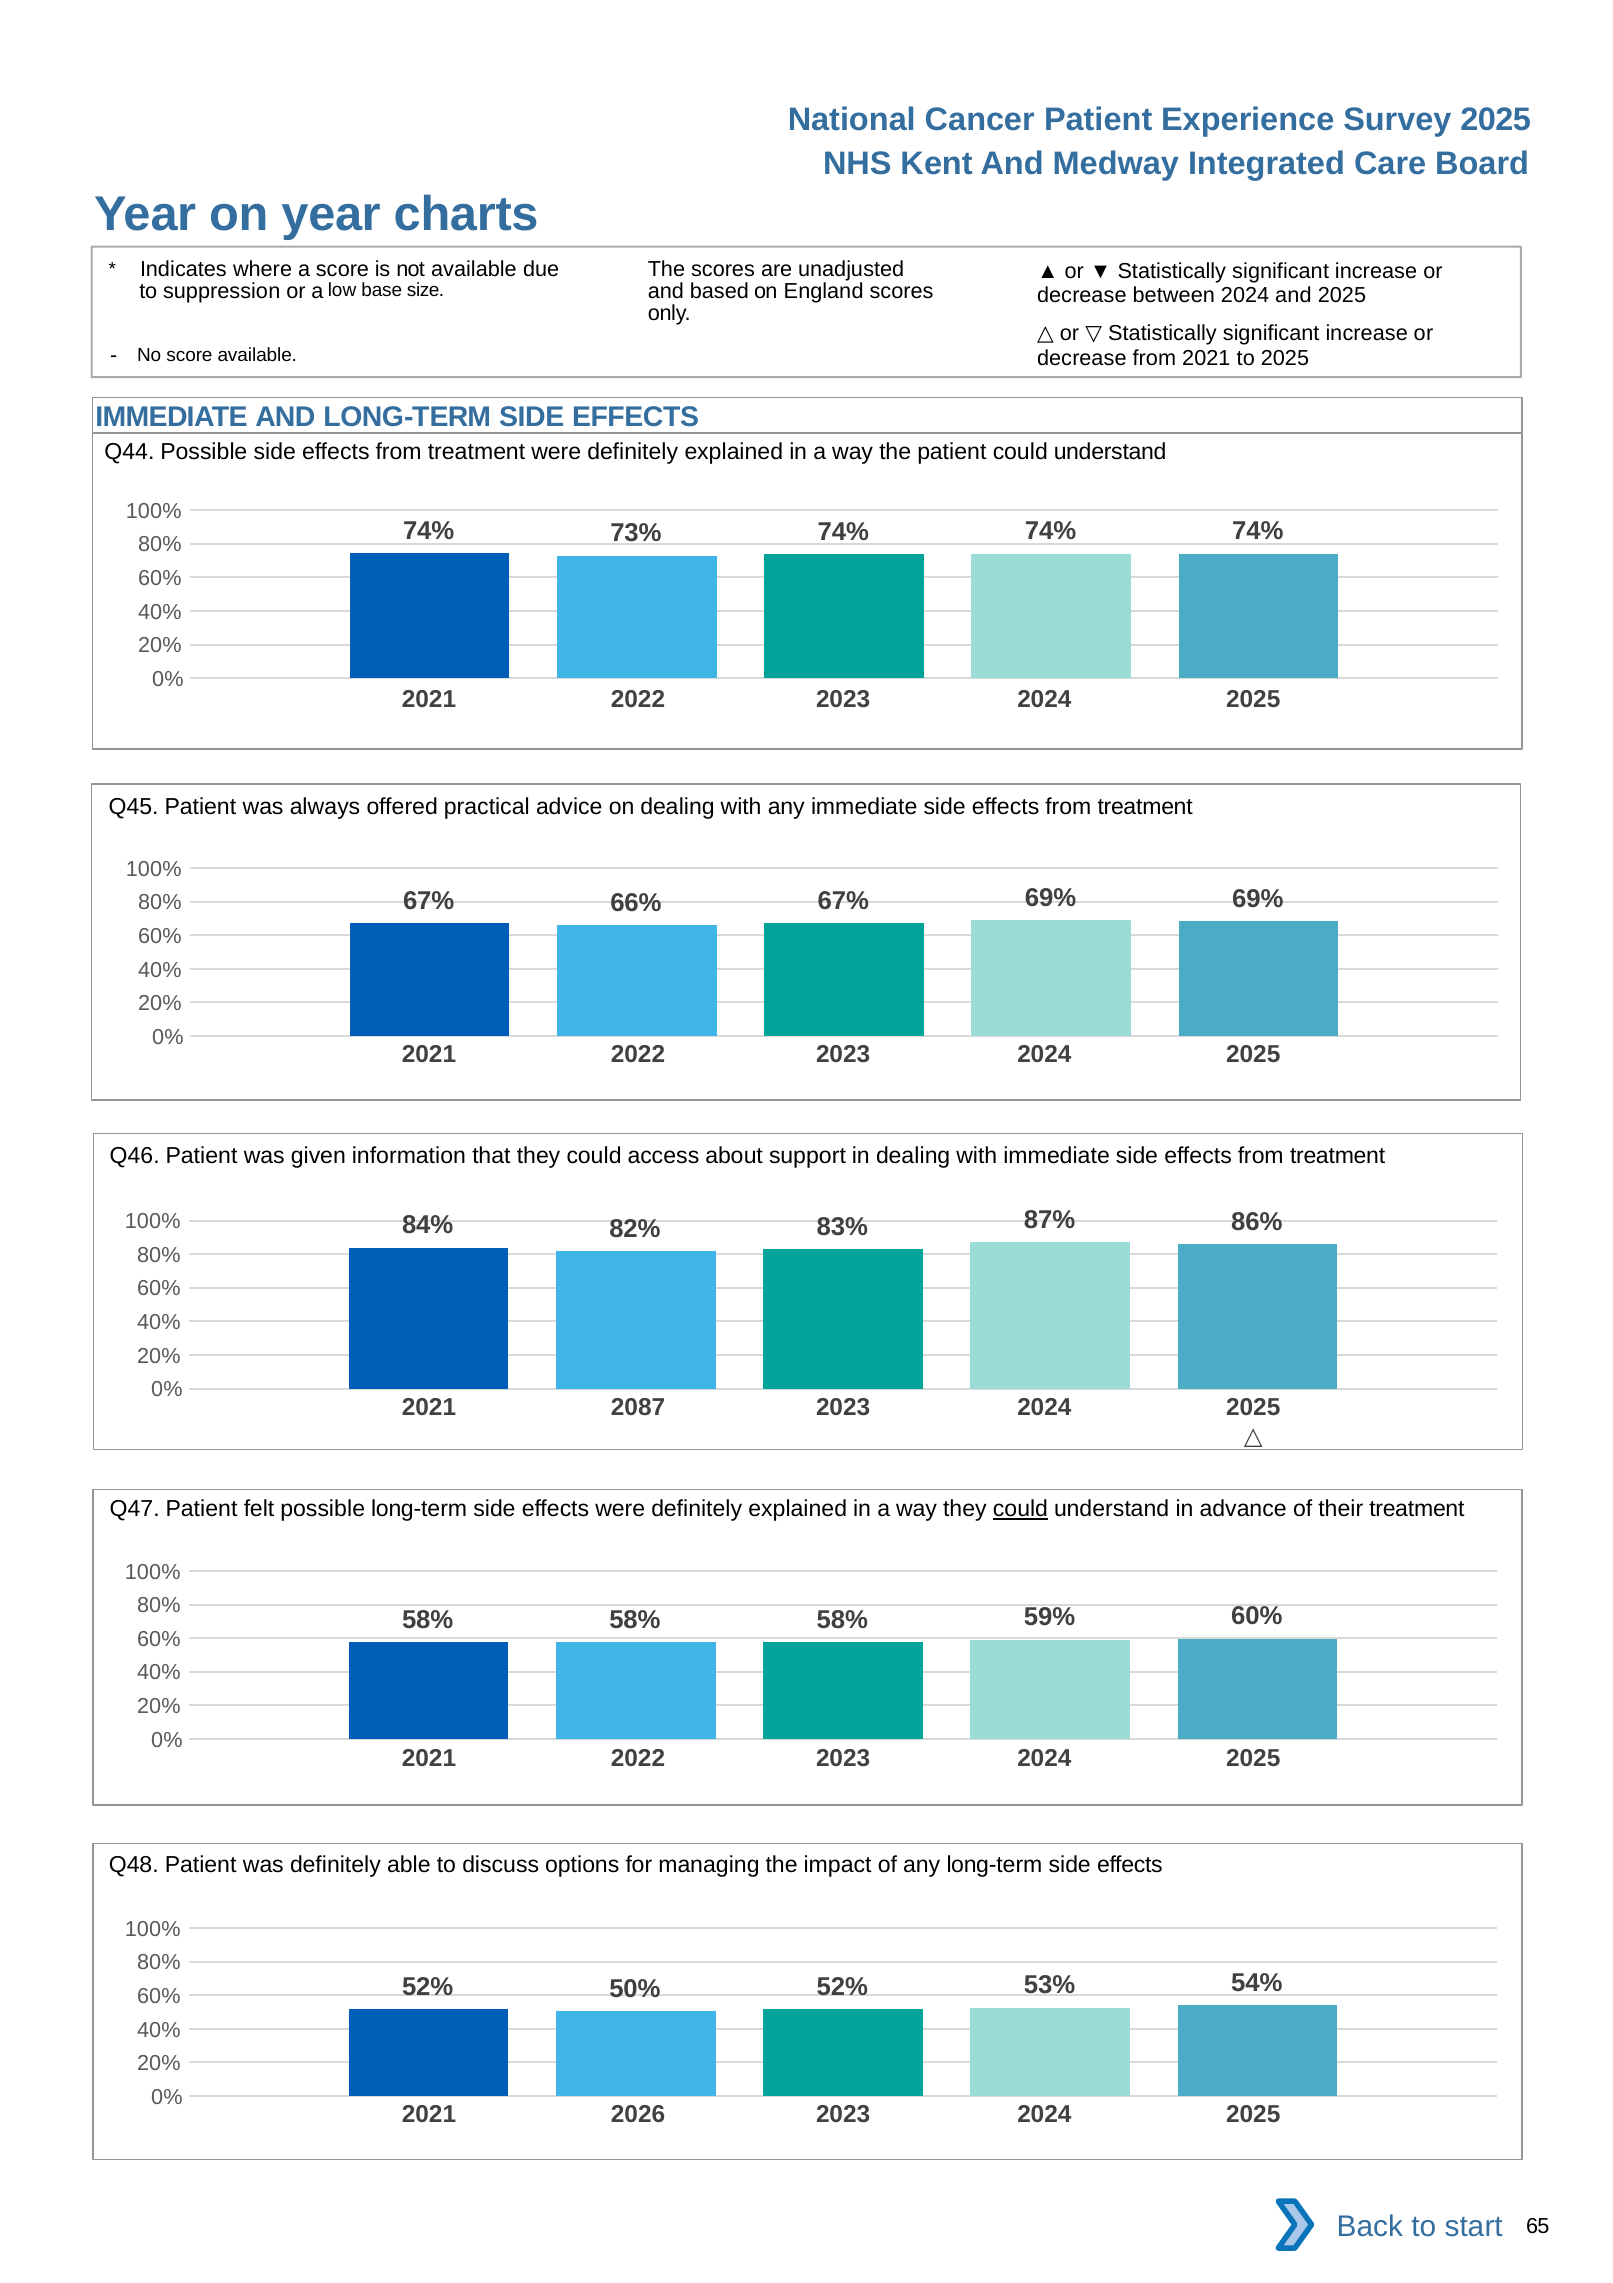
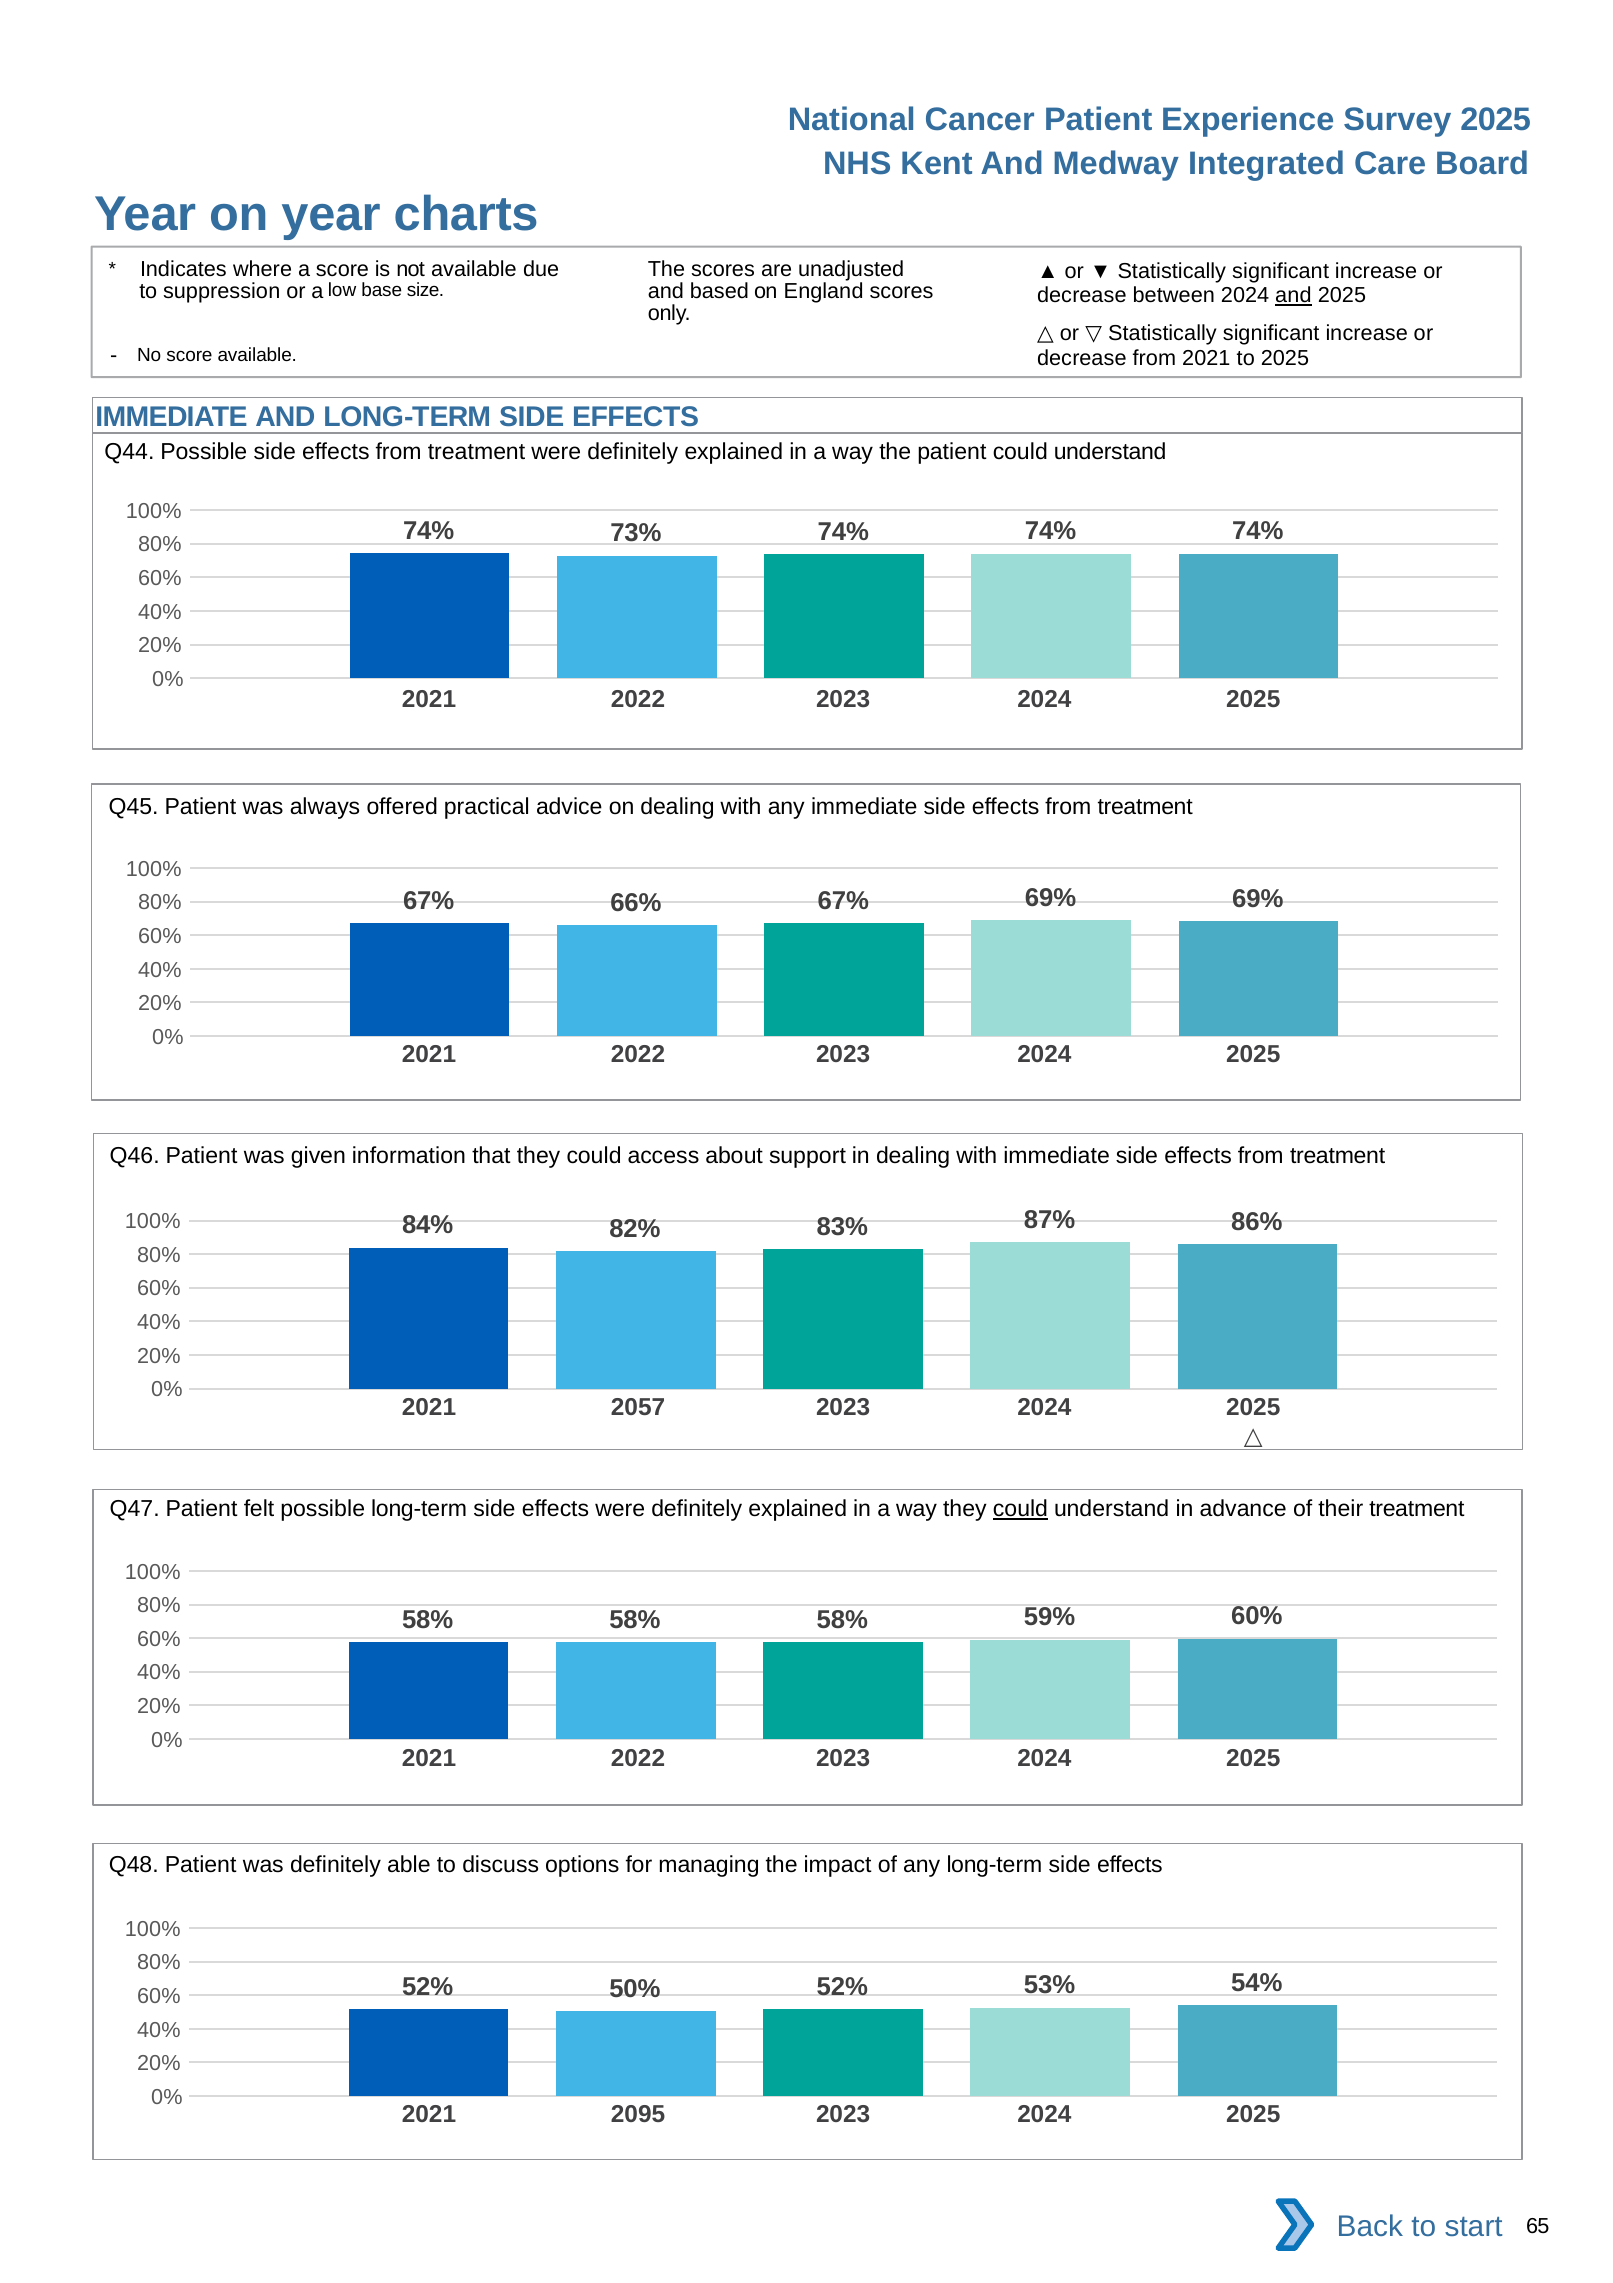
and underline: none -> present (1293, 296)
2087: 2087 -> 2057 (638, 1407)
2026: 2026 -> 2095 (638, 2114)
